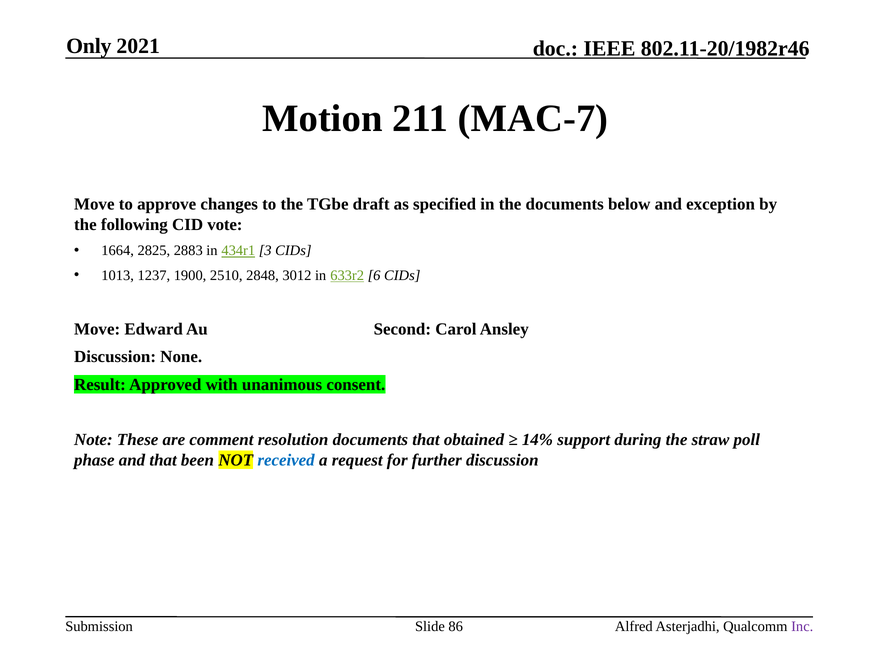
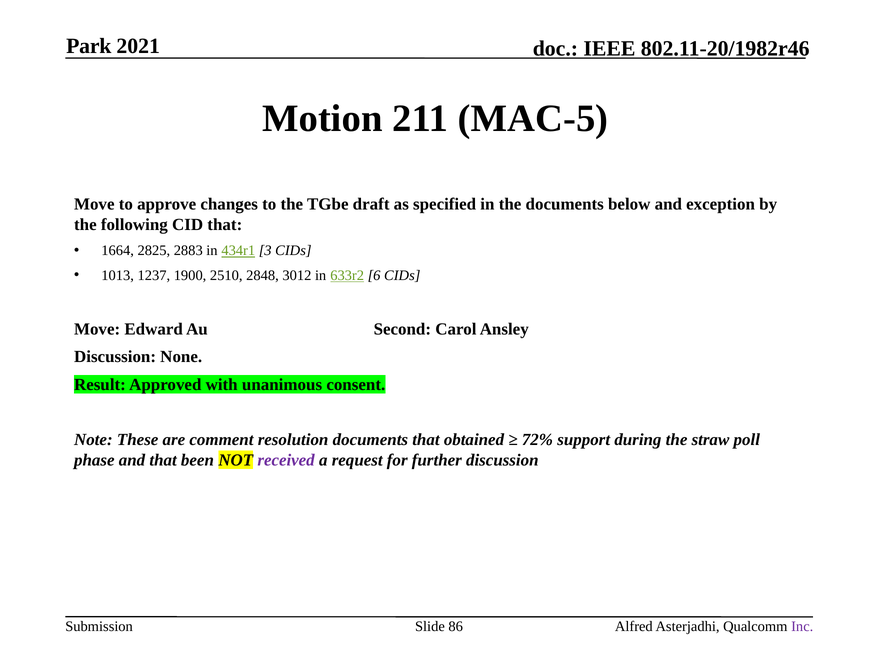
Only: Only -> Park (89, 46)
MAC-7: MAC-7 -> MAC-5 (533, 119)
CID vote: vote -> that (225, 225)
14%: 14% -> 72% (537, 440)
received colour: blue -> purple (286, 460)
